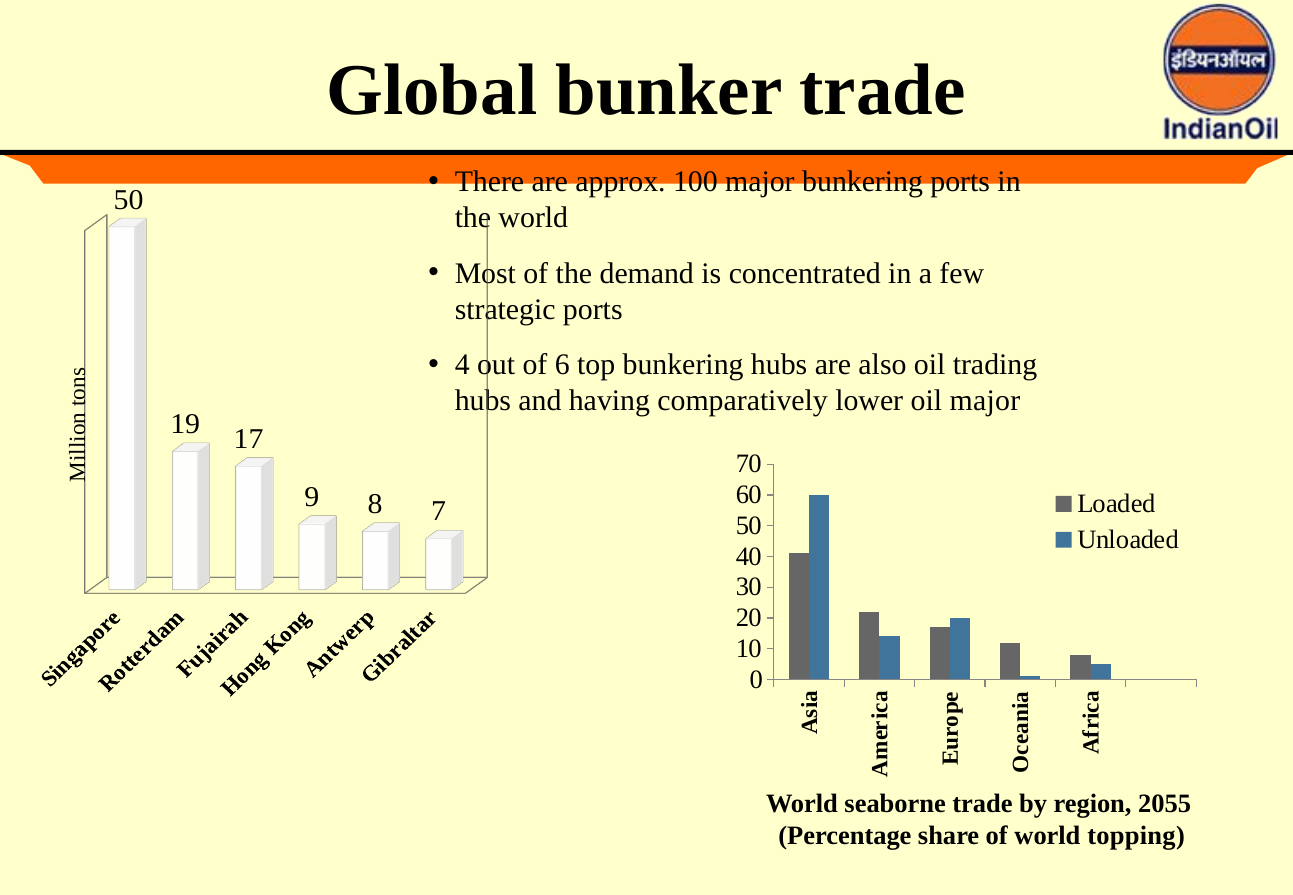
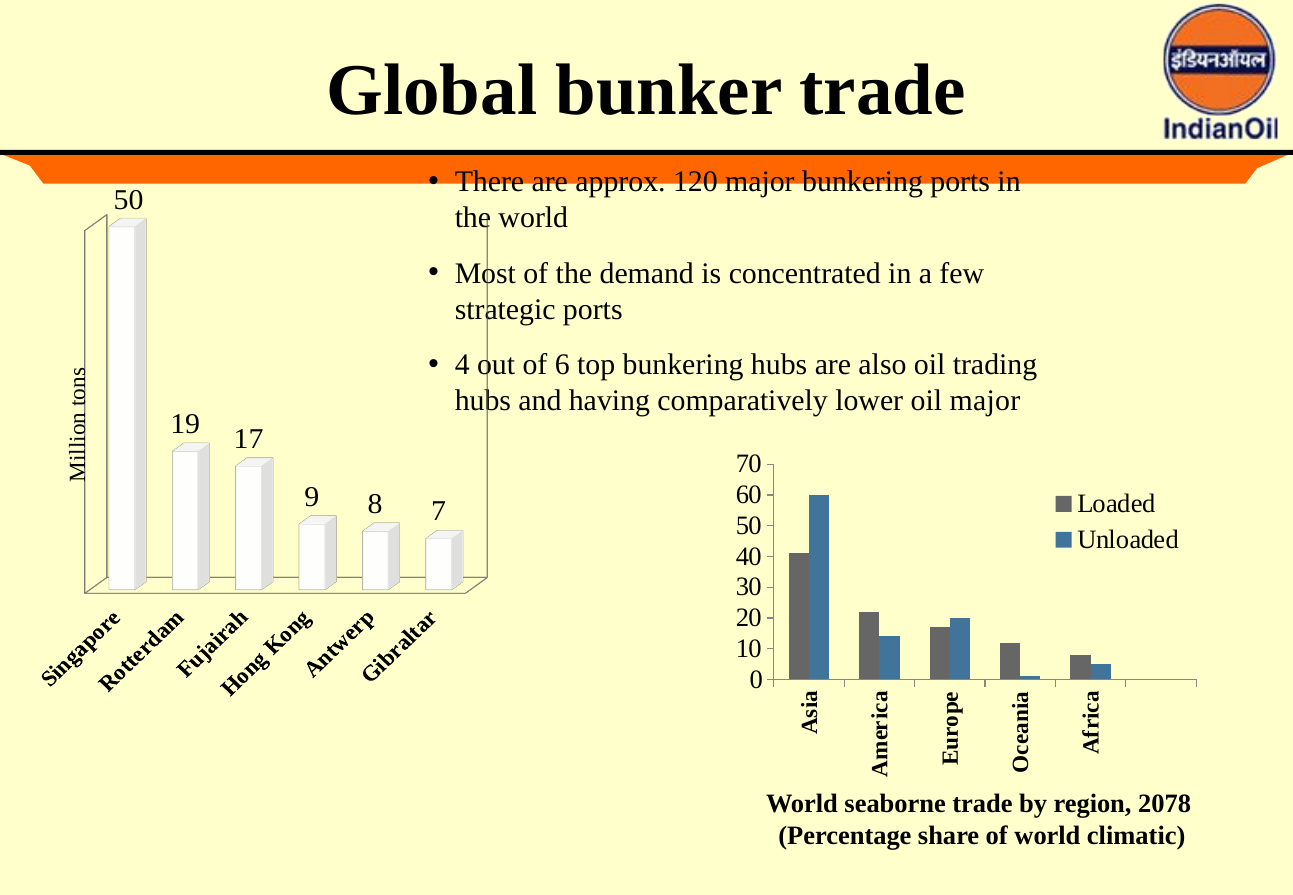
100: 100 -> 120 (695, 182)
2055: 2055 -> 2078 (1165, 804)
topping: topping -> climatic (1136, 836)
